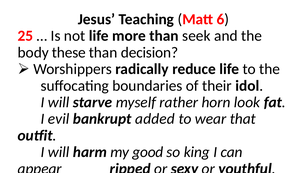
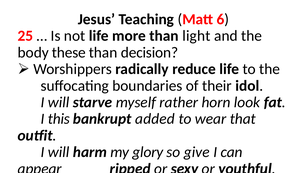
seek: seek -> light (196, 36)
evil: evil -> this (59, 119)
good: good -> glory (148, 152)
king: king -> give (197, 152)
